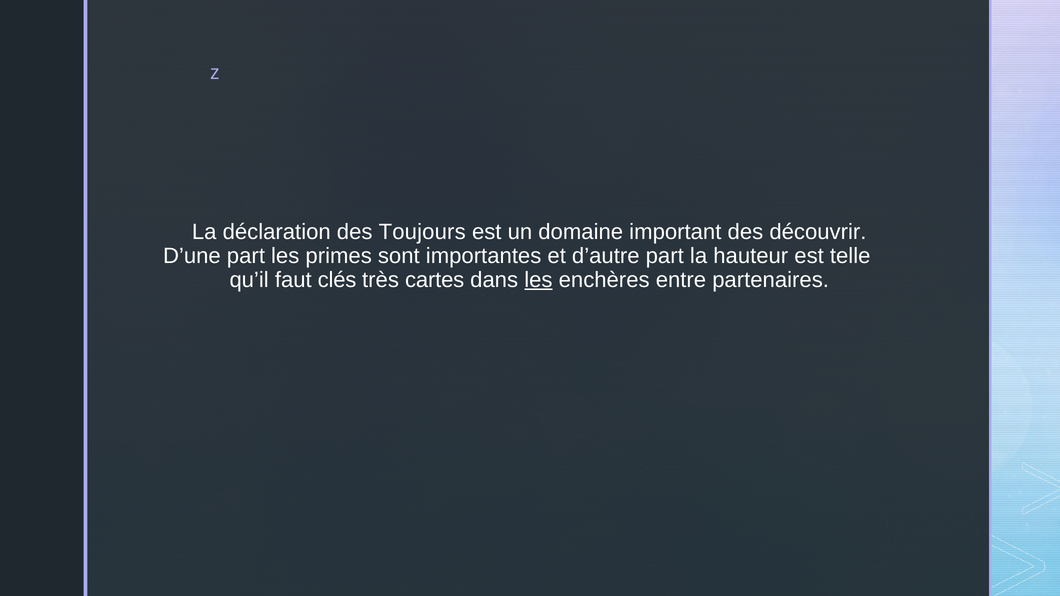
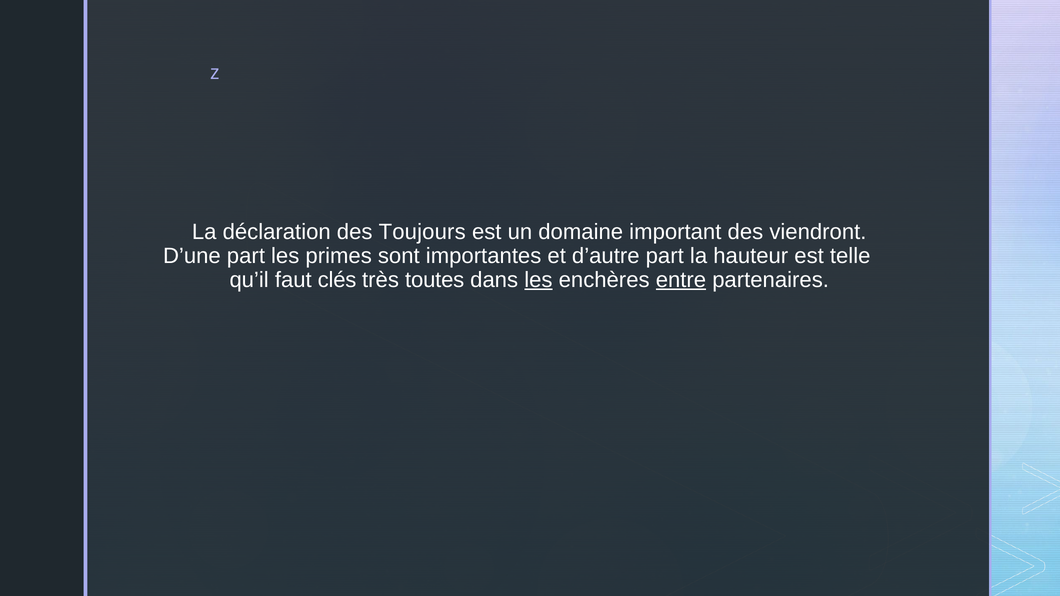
découvrir: découvrir -> viendront (818, 232)
cartes: cartes -> toutes (435, 280)
entre underline: none -> present (681, 280)
